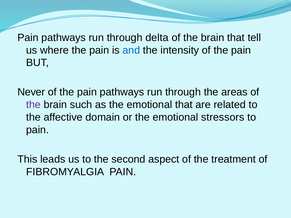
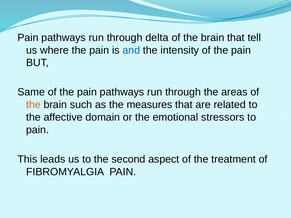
Never: Never -> Same (31, 92)
the colour: purple -> orange (33, 105)
as the emotional: emotional -> measures (149, 105)
